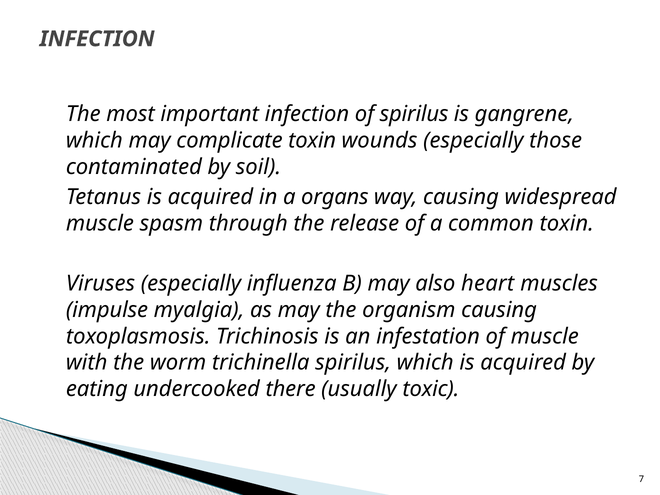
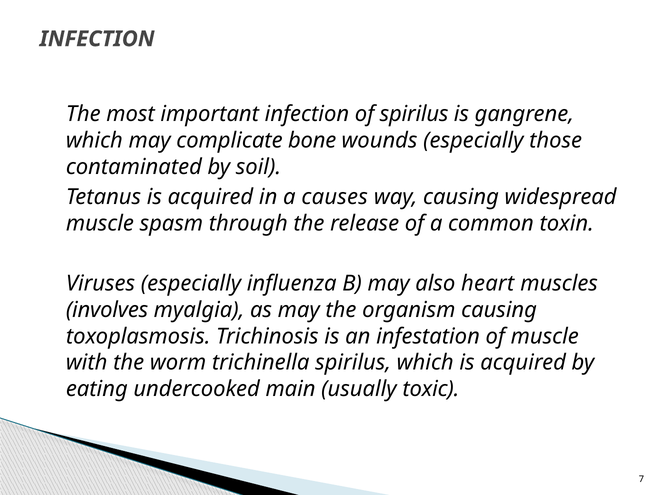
complicate toxin: toxin -> bone (312, 140)
organs: organs -> causes (335, 197)
impulse: impulse -> involves (107, 310)
there: there -> main (291, 389)
